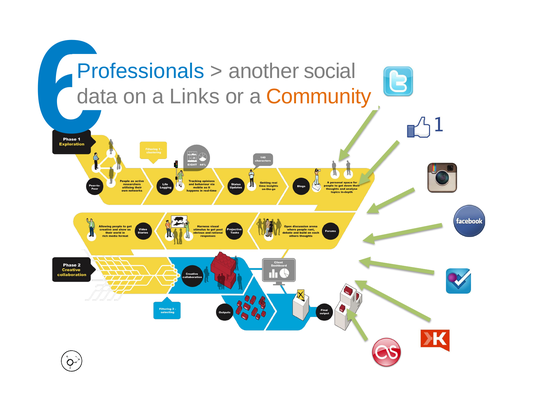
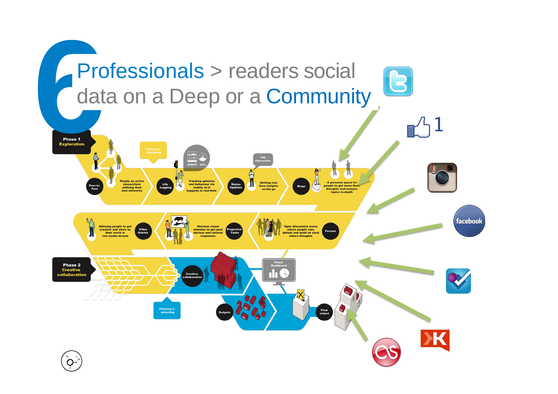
another: another -> readers (264, 71)
Links: Links -> Deep (195, 97)
Community colour: orange -> blue (319, 97)
